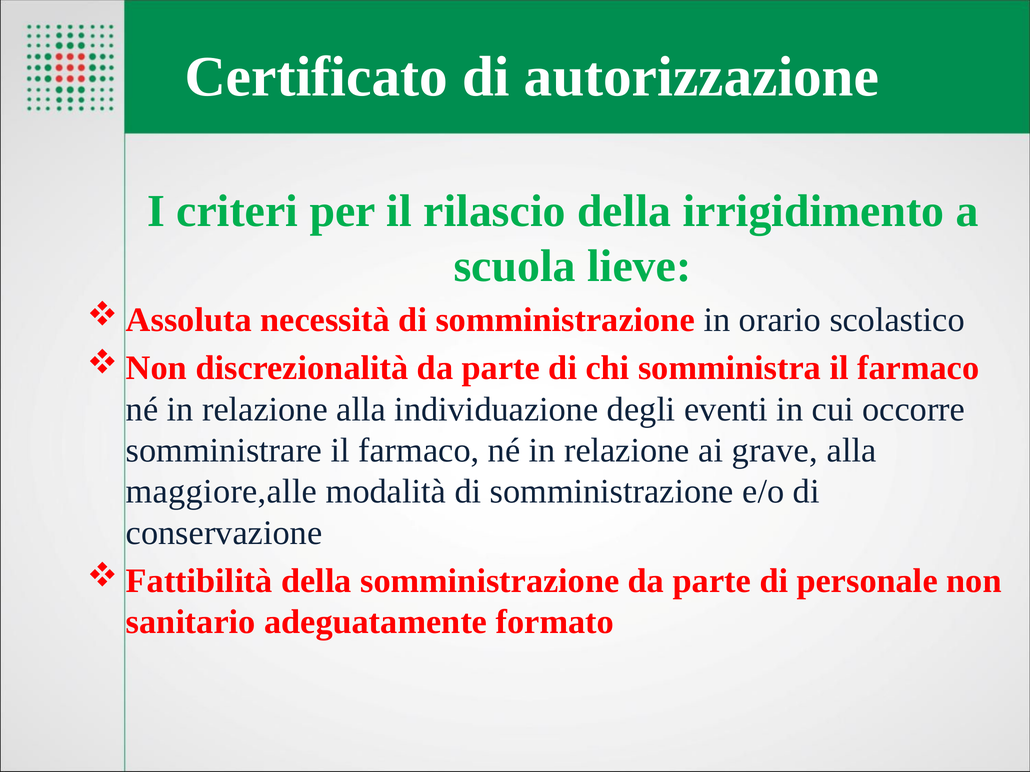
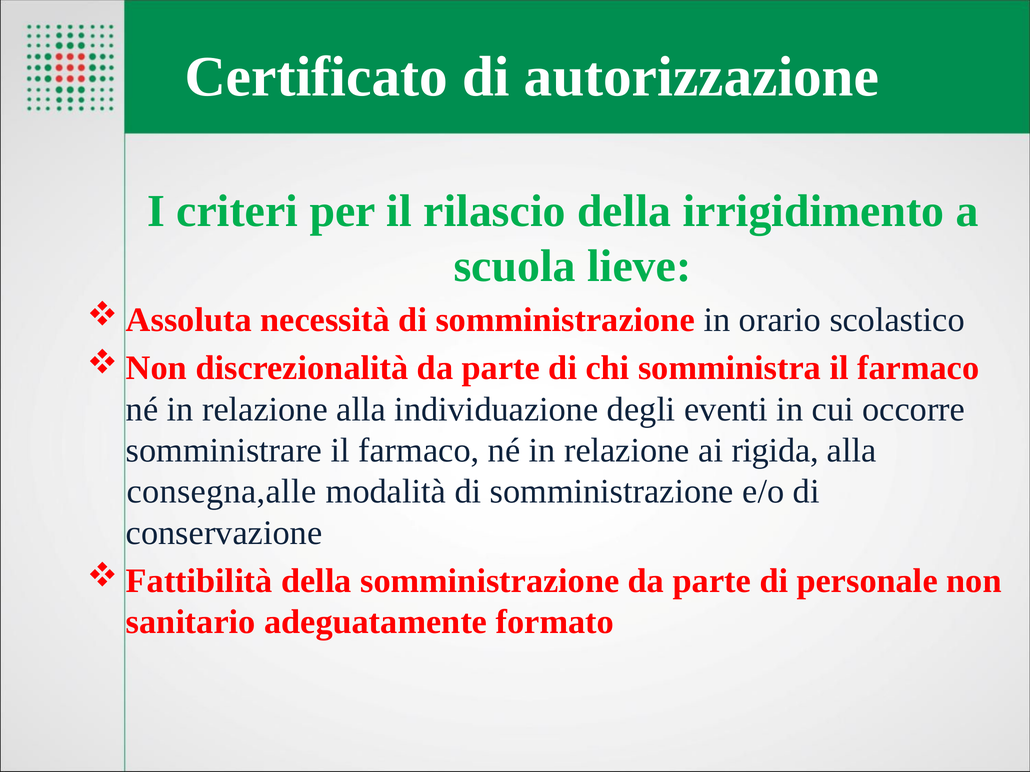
grave: grave -> rigida (775, 451)
maggiore,alle: maggiore,alle -> consegna,alle (221, 492)
